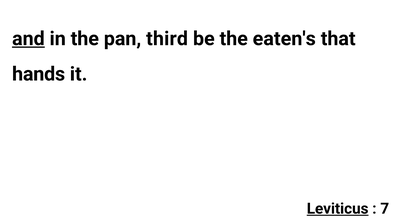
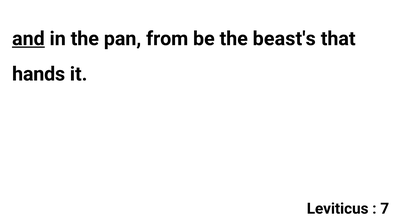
third: third -> from (167, 39)
eaten's: eaten's -> beast's (284, 39)
Leviticus underline: present -> none (338, 209)
